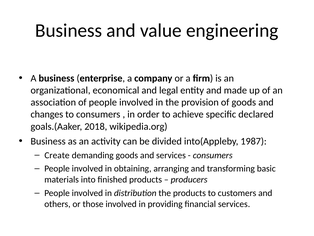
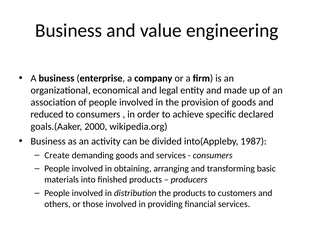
changes: changes -> reduced (47, 114)
2018: 2018 -> 2000 (96, 126)
